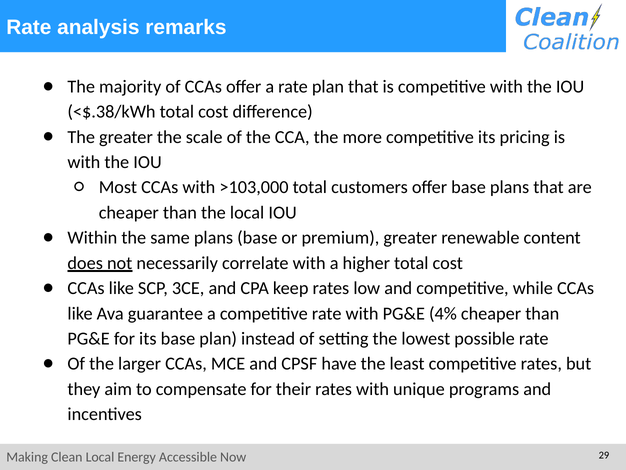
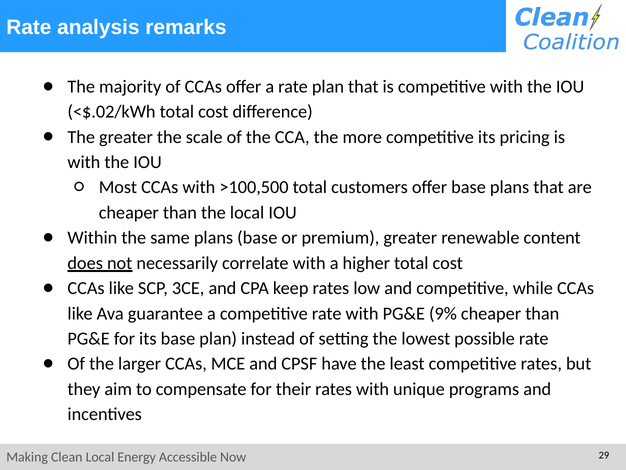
<$.38/kWh: <$.38/kWh -> <$.02/kWh (112, 112)
>103,000: >103,000 -> >100,500 (254, 187)
4%: 4% -> 9% (443, 313)
